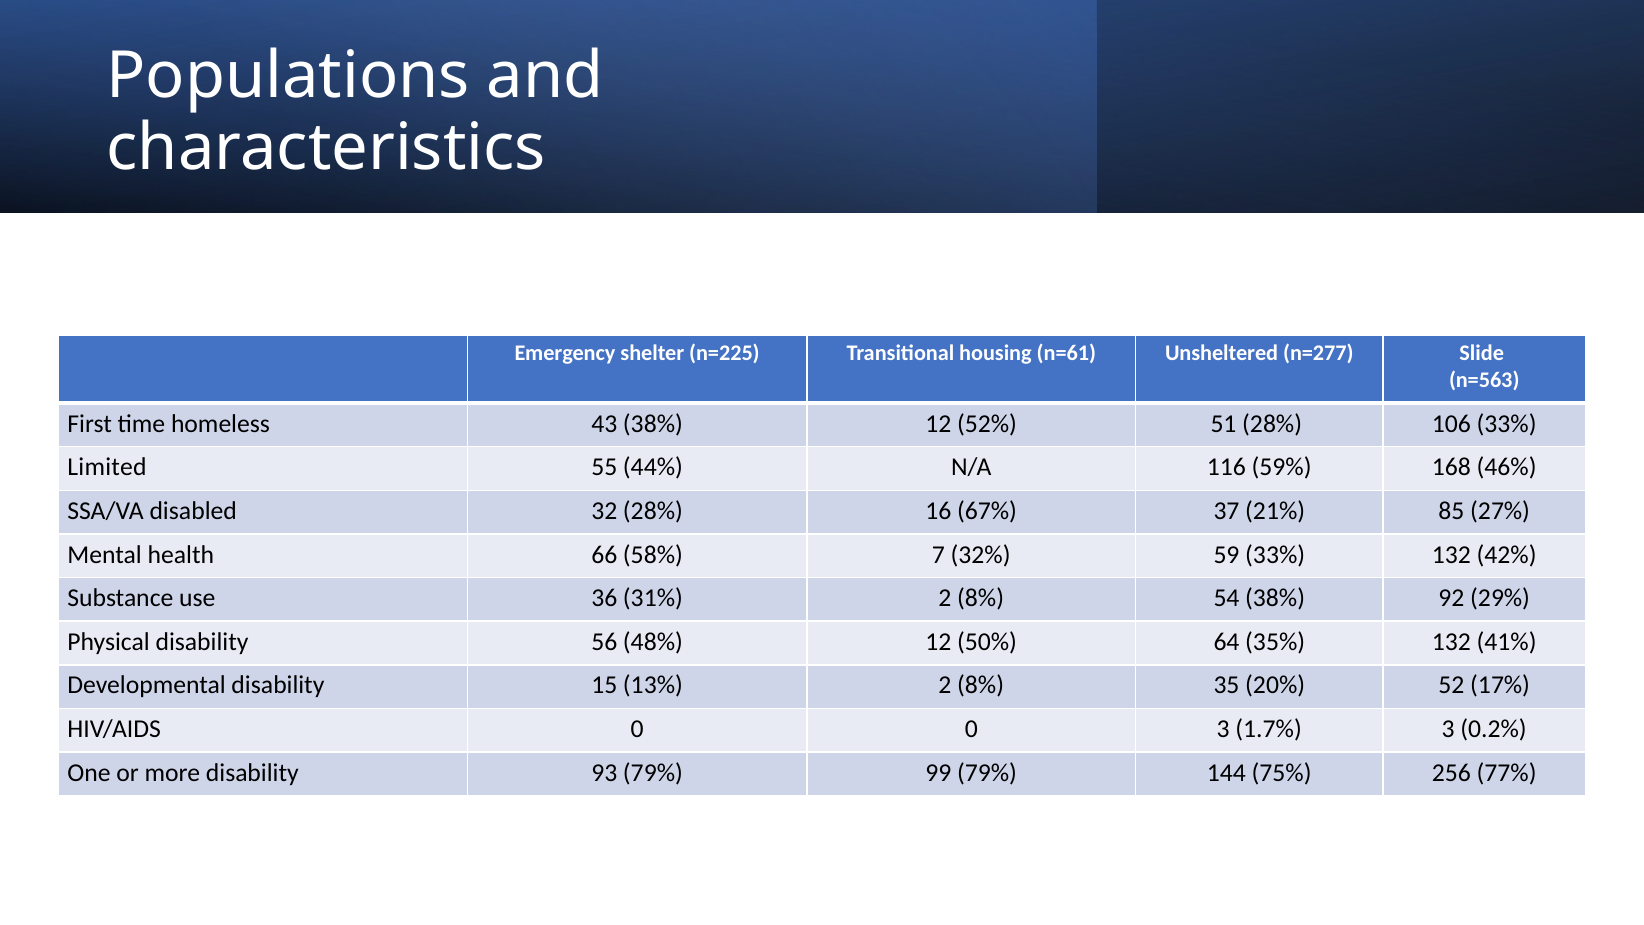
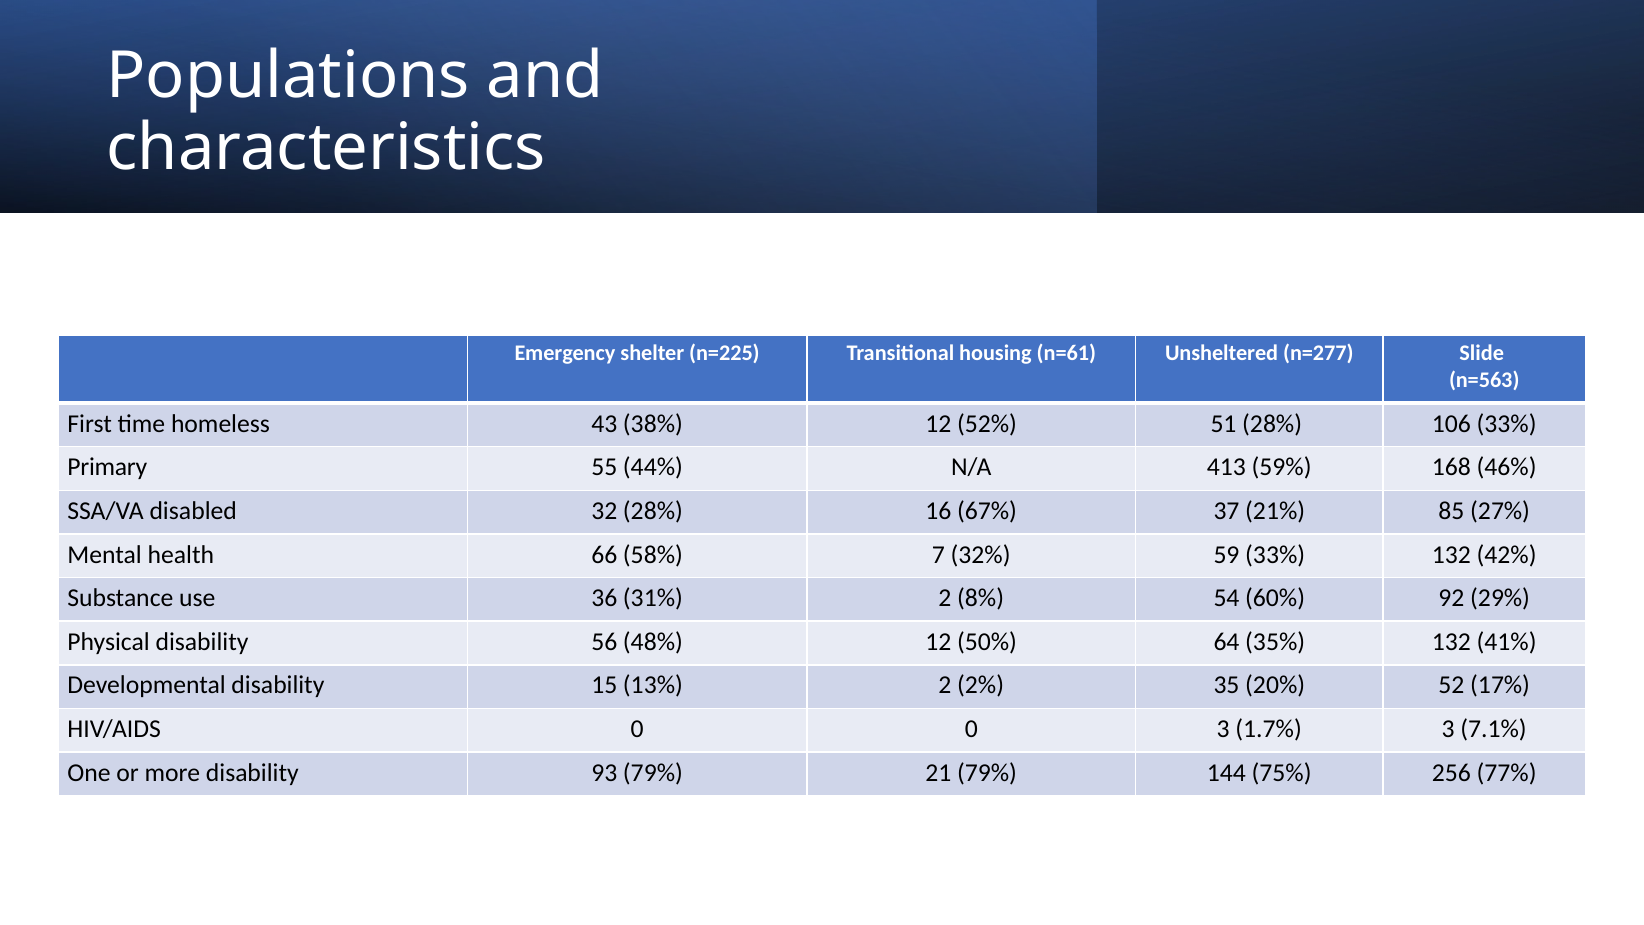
Limited: Limited -> Primary (107, 467)
116: 116 -> 413 (1226, 467)
54 38%: 38% -> 60% (1275, 598)
13% 2 8%: 8% -> 2% (981, 685)
0.2%: 0.2% -> 7.1% (1494, 729)
99: 99 -> 21 (938, 772)
